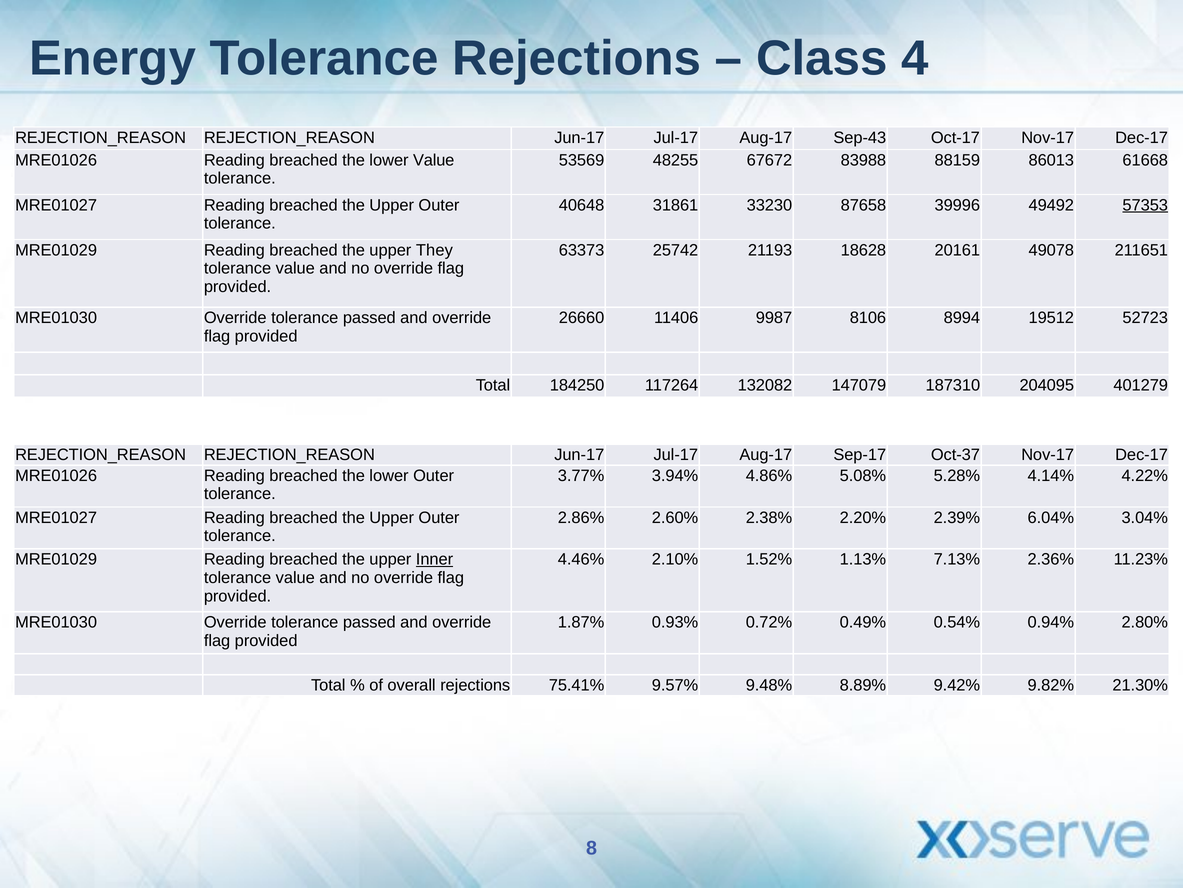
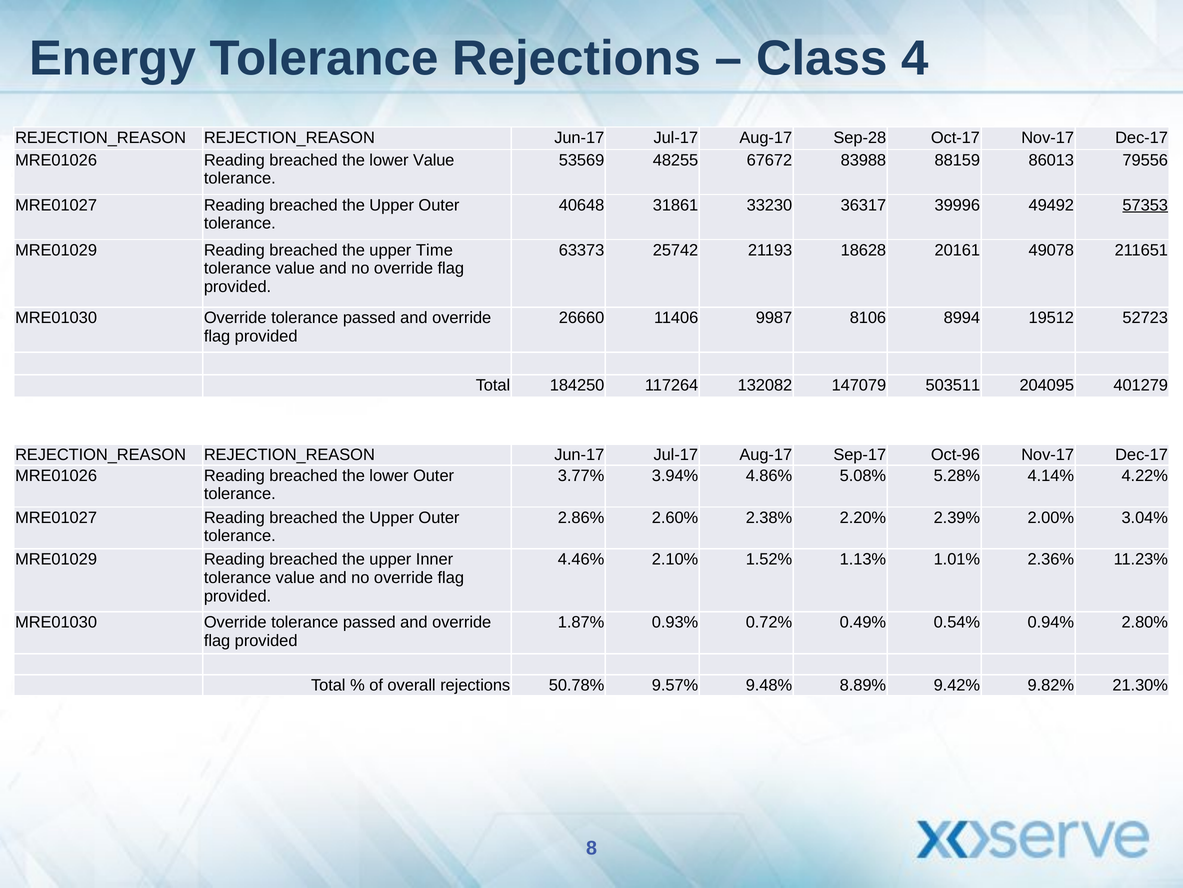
Sep-43: Sep-43 -> Sep-28 (860, 137)
61668: 61668 -> 79556 (1145, 160)
87658: 87658 -> 36317 (863, 205)
They: They -> Time (434, 250)
187310: 187310 -> 503511 (953, 385)
Oct-37: Oct-37 -> Oct-96 (955, 454)
6.04%: 6.04% -> 2.00% (1051, 517)
Inner underline: present -> none (435, 559)
7.13%: 7.13% -> 1.01% (957, 559)
75.41%: 75.41% -> 50.78% (577, 685)
